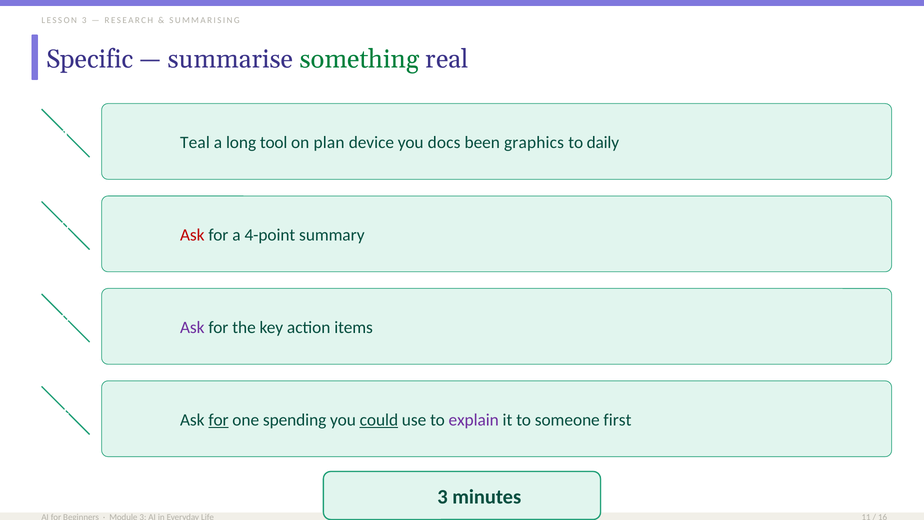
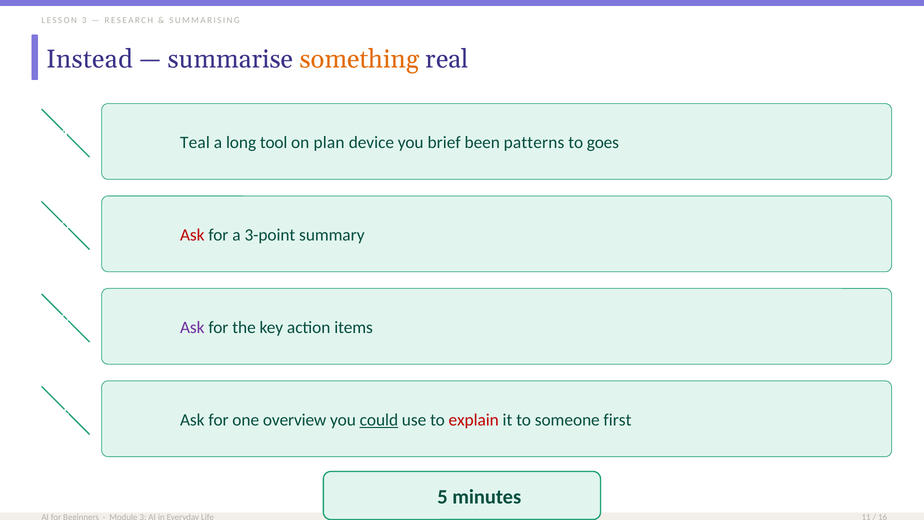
Specific: Specific -> Instead (90, 59)
something colour: green -> orange (359, 59)
docs: docs -> brief (444, 143)
graphics: graphics -> patterns (534, 143)
daily: daily -> goes (603, 143)
4-point: 4-point -> 3-point (270, 235)
for underline: present -> none (218, 420)
spending: spending -> overview (295, 420)
explain colour: purple -> red (474, 420)
3: 3 -> 5 (443, 497)
